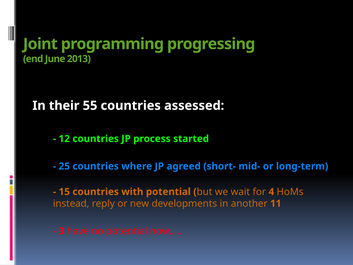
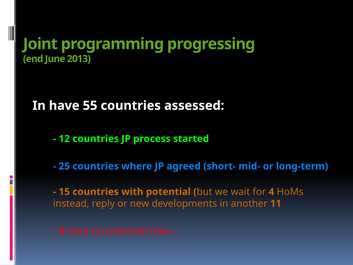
In their: their -> have (64, 106)
